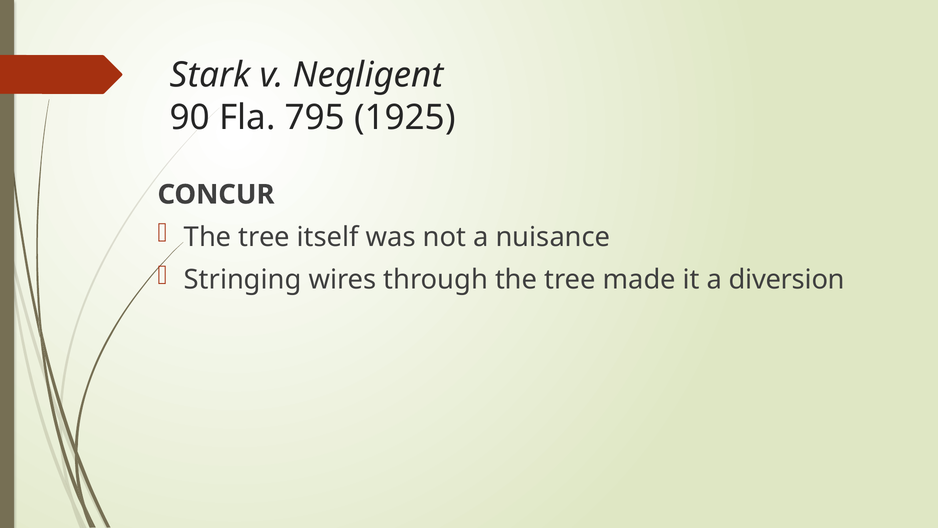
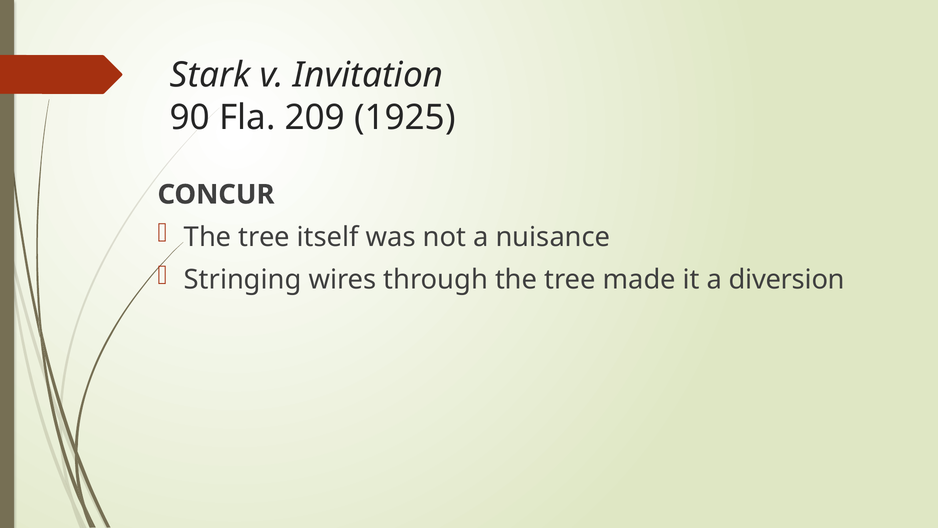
Negligent: Negligent -> Invitation (368, 75)
795: 795 -> 209 (315, 117)
